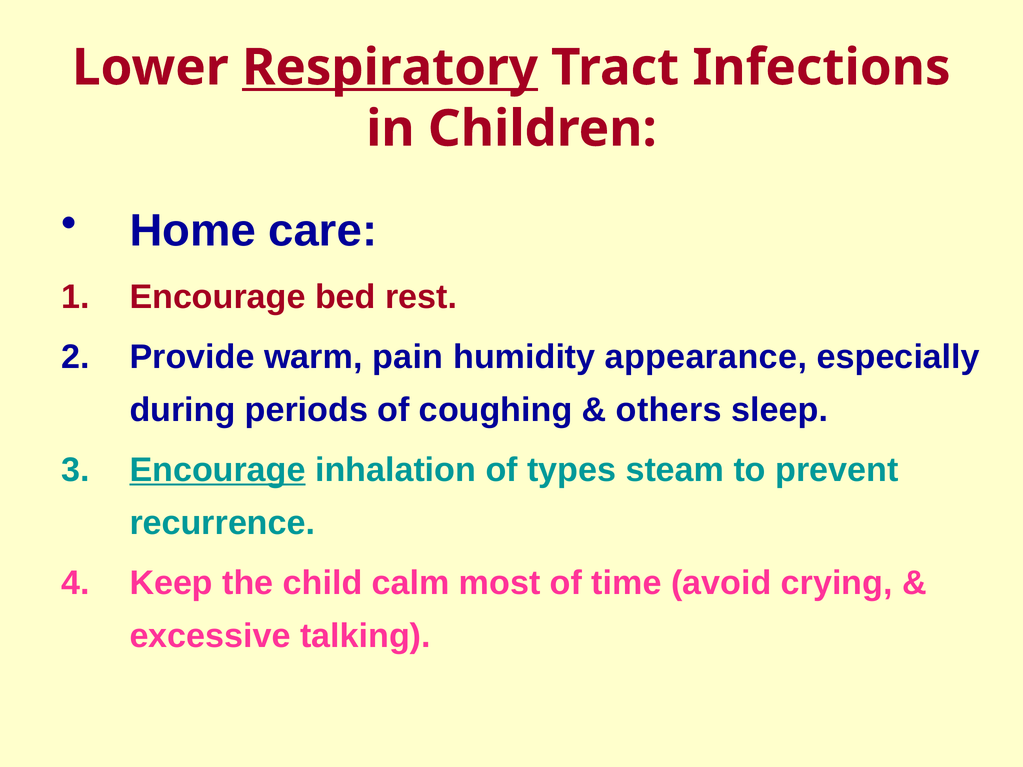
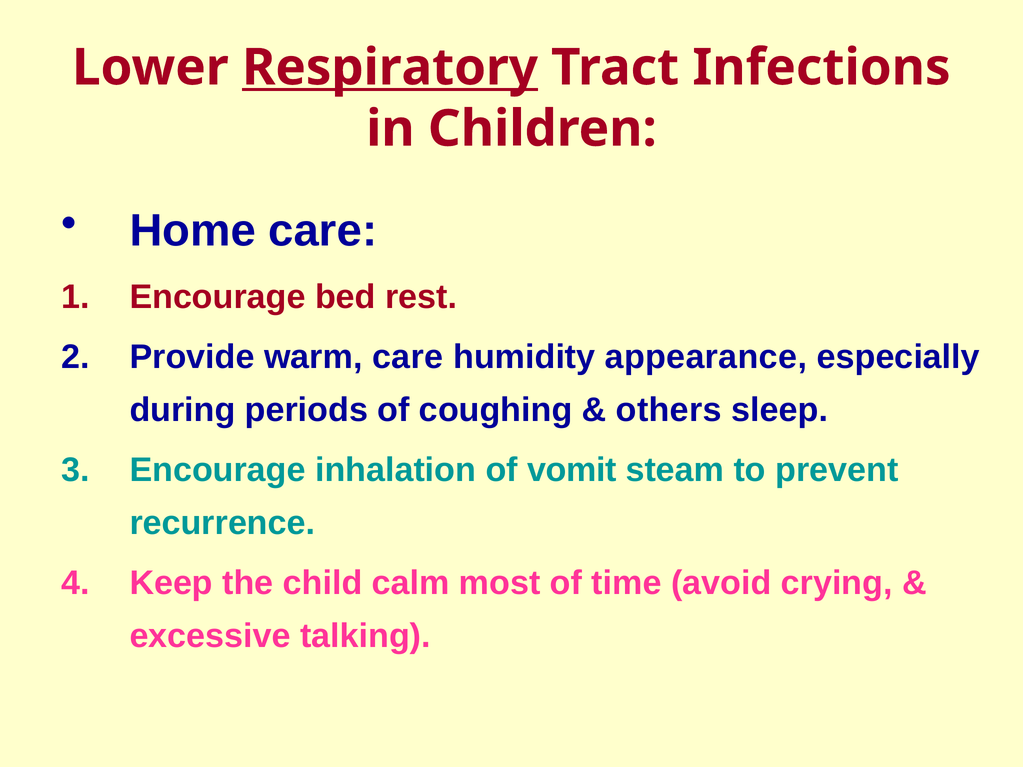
warm pain: pain -> care (408, 357)
Encourage underline: present -> none (218, 470)
types: types -> vomit (572, 470)
